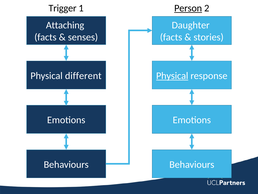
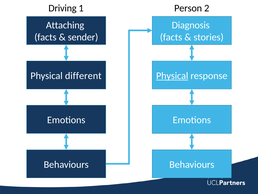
Trigger: Trigger -> Driving (63, 8)
Person underline: present -> none (188, 8)
Daughter: Daughter -> Diagnosis (191, 25)
senses: senses -> sender (83, 37)
